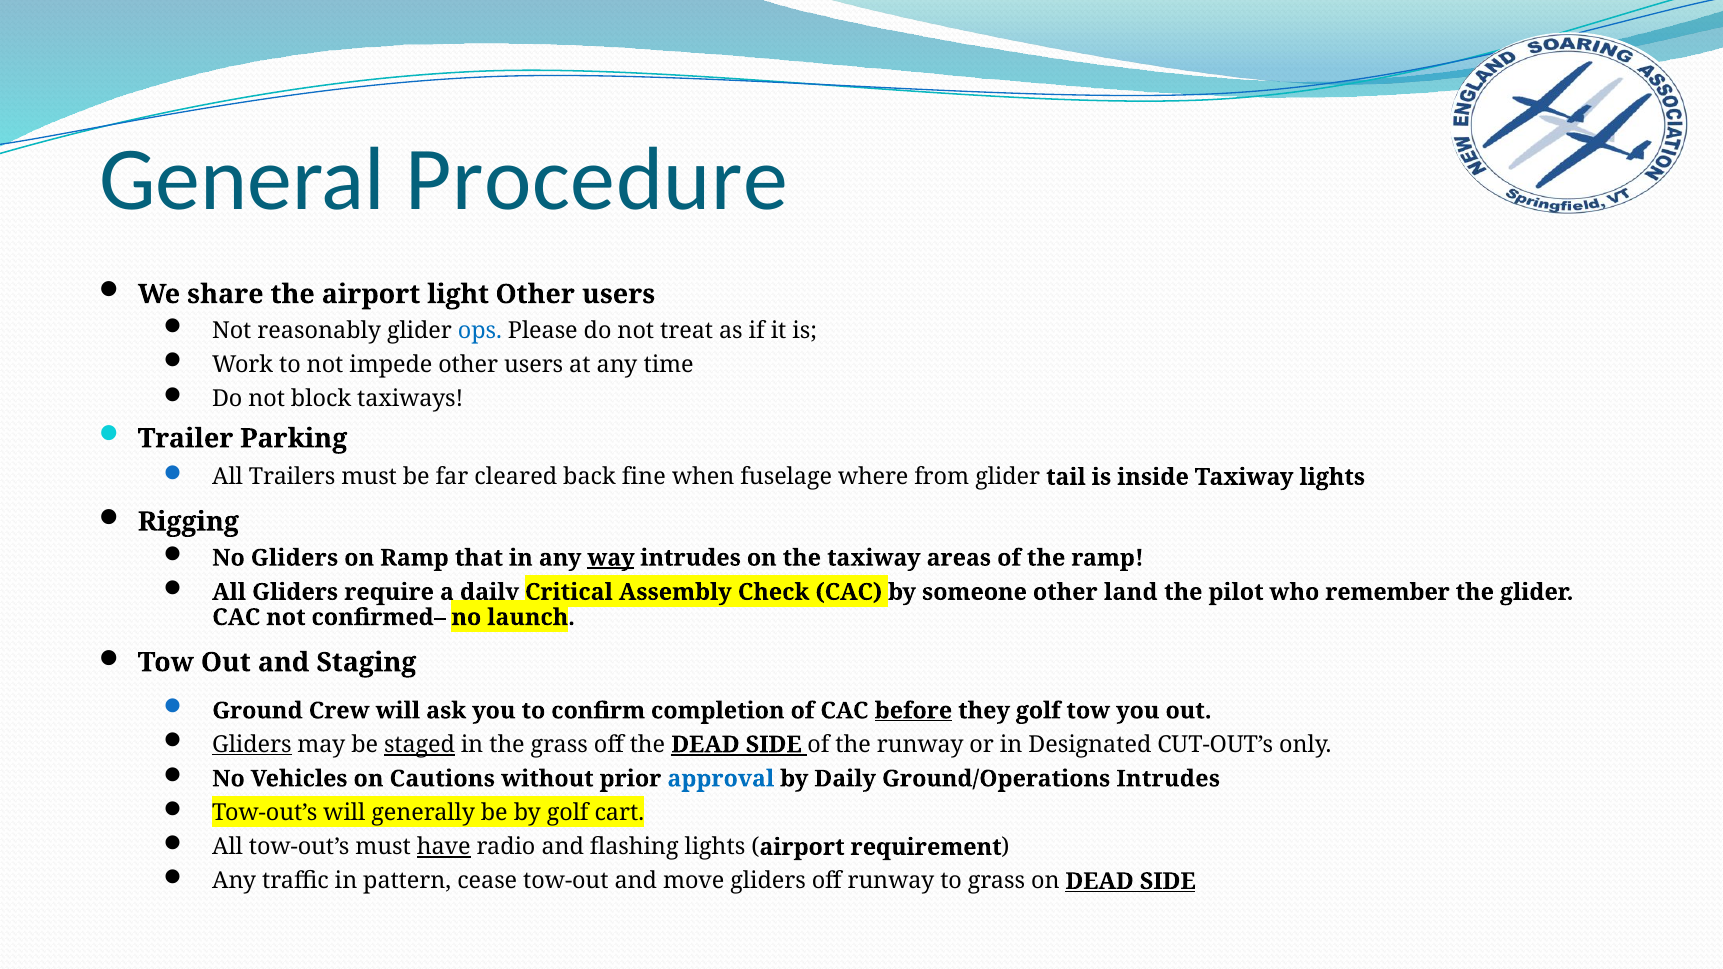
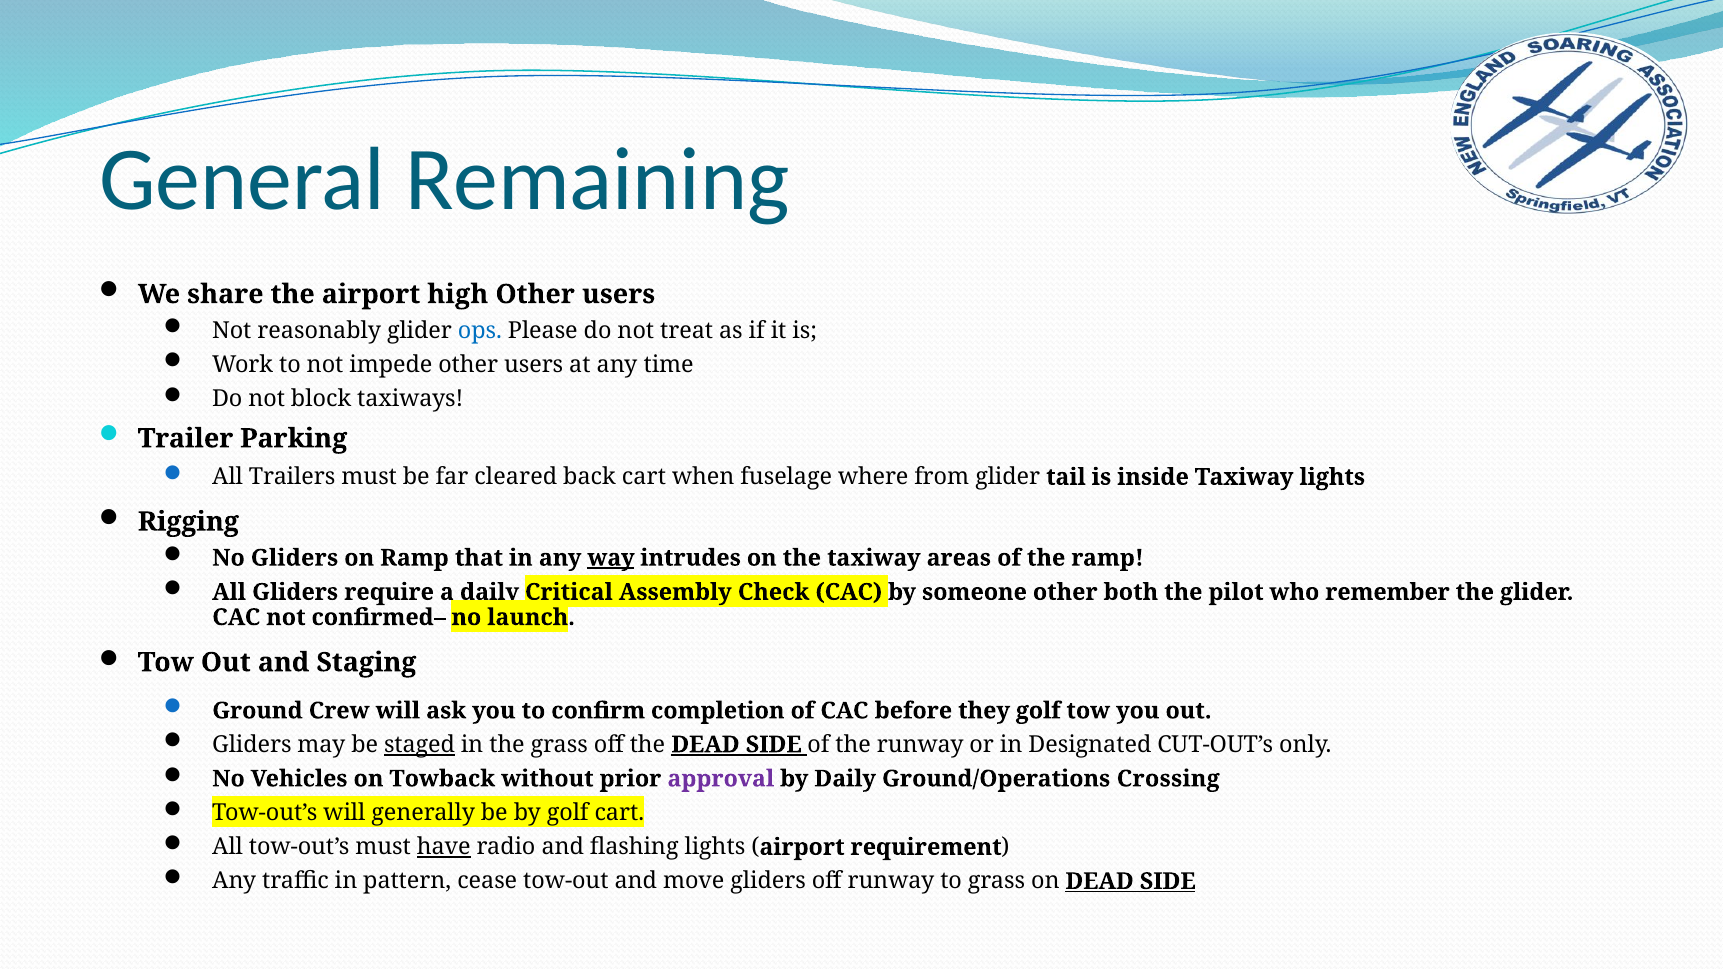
Procedure: Procedure -> Remaining (597, 180)
light: light -> high (458, 294)
back fine: fine -> cart (644, 477)
land: land -> both (1131, 592)
before underline: present -> none (913, 711)
Gliders underline: present -> none (252, 745)
Cautions: Cautions -> Towback (442, 779)
approval colour: blue -> purple (721, 779)
Ground/Operations Intrudes: Intrudes -> Crossing (1168, 779)
